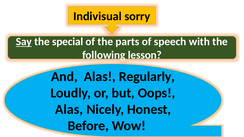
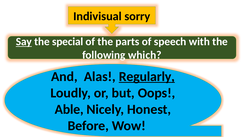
lesson: lesson -> which (145, 55)
Regularly underline: none -> present (147, 77)
Alas: Alas -> Able (69, 110)
